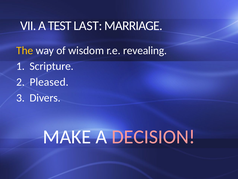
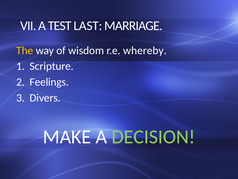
revealing: revealing -> whereby (145, 50)
Pleased: Pleased -> Feelings (49, 82)
DECISION colour: pink -> light green (153, 136)
